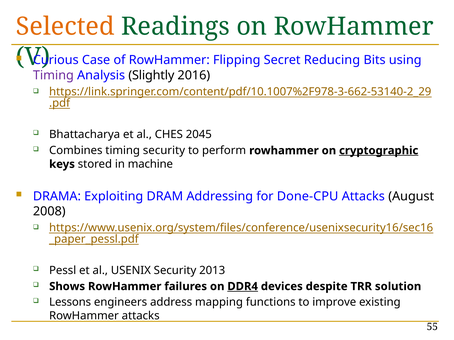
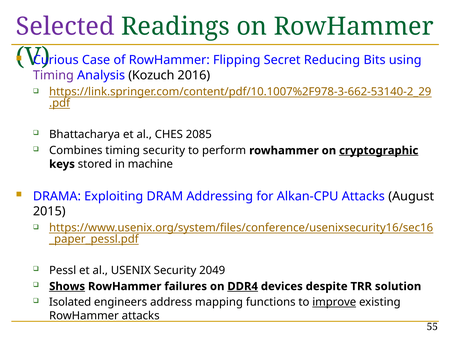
Selected colour: orange -> purple (65, 27)
Slightly: Slightly -> Kozuch (151, 75)
2045: 2045 -> 2085 (199, 135)
Done-CPU: Done-CPU -> Alkan-CPU (308, 197)
2008: 2008 -> 2015 (49, 212)
2013: 2013 -> 2049 (212, 271)
Shows underline: none -> present (67, 287)
Lessons: Lessons -> Isolated (70, 303)
improve underline: none -> present (334, 303)
